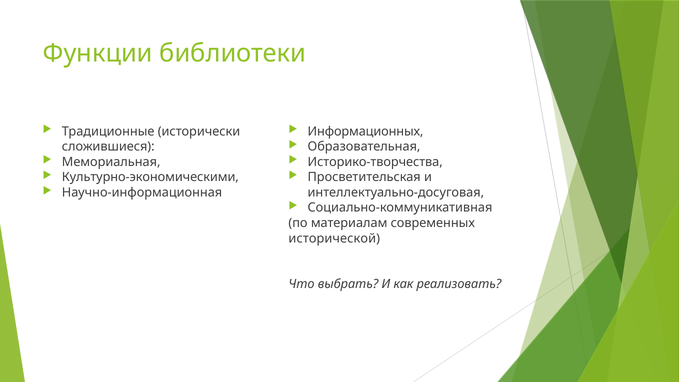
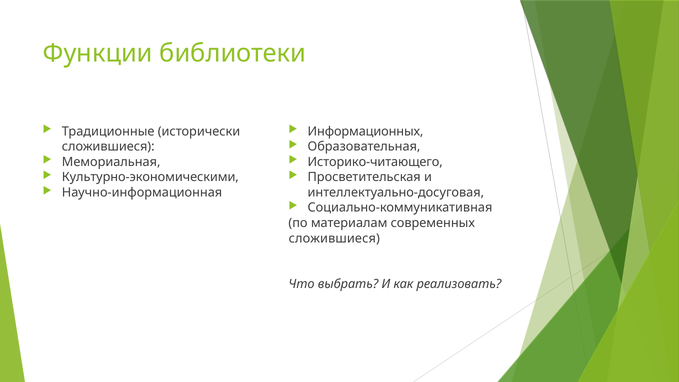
Историко-творчества: Историко-творчества -> Историко-читающего (375, 162)
исторической: исторической -> сложившиеся (334, 238)
